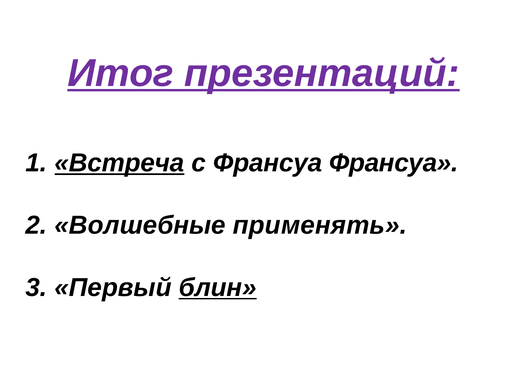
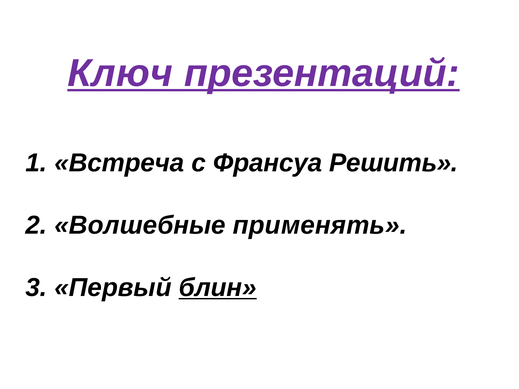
Итог: Итог -> Ключ (120, 73)
Встреча underline: present -> none (119, 163)
Франсуа Франсуа: Франсуа -> Решить (394, 163)
